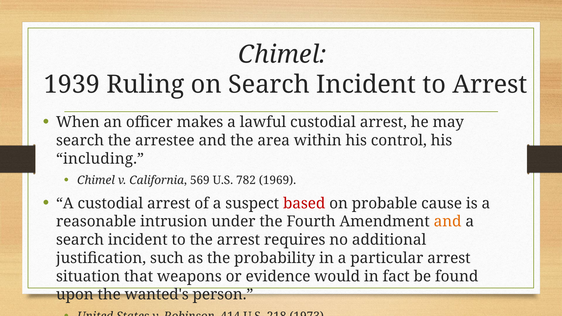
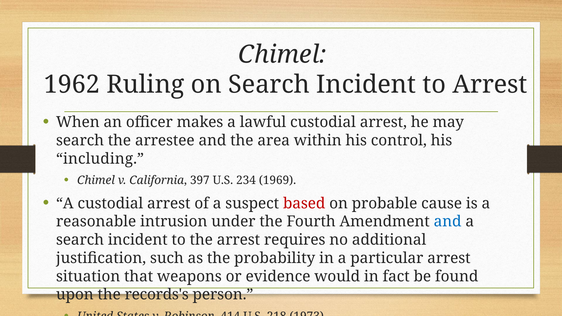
1939: 1939 -> 1962 (72, 85)
569: 569 -> 397 (200, 180)
782: 782 -> 234 (246, 180)
and colour: orange -> blue (448, 222)
wanted's: wanted's -> records's (157, 295)
